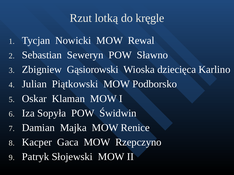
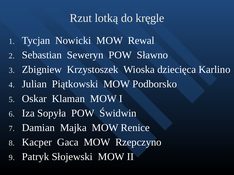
Gąsiorowski: Gąsiorowski -> Krzystoszek (93, 70)
